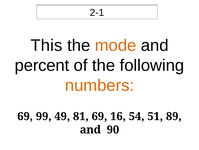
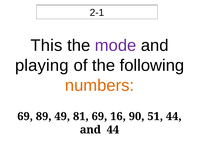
mode colour: orange -> purple (116, 45)
percent: percent -> playing (42, 65)
99: 99 -> 89 (44, 116)
54: 54 -> 90 (137, 116)
51 89: 89 -> 44 (174, 116)
and 90: 90 -> 44 (113, 129)
